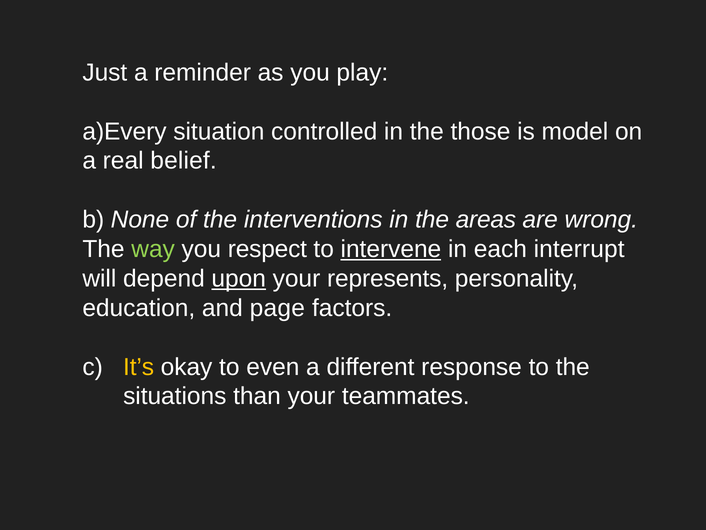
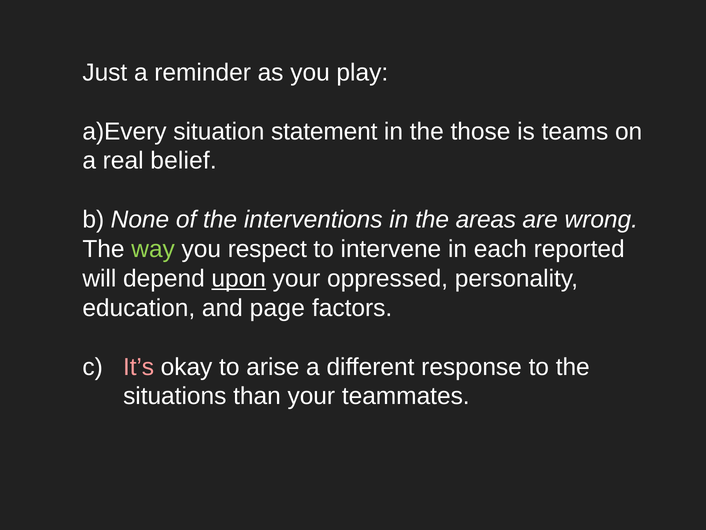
controlled: controlled -> statement (324, 131)
model: model -> teams (575, 131)
intervene underline: present -> none (391, 249)
interrupt: interrupt -> reported (579, 249)
represents: represents -> oppressed (388, 278)
It’s colour: yellow -> pink (139, 367)
even: even -> arise (273, 367)
